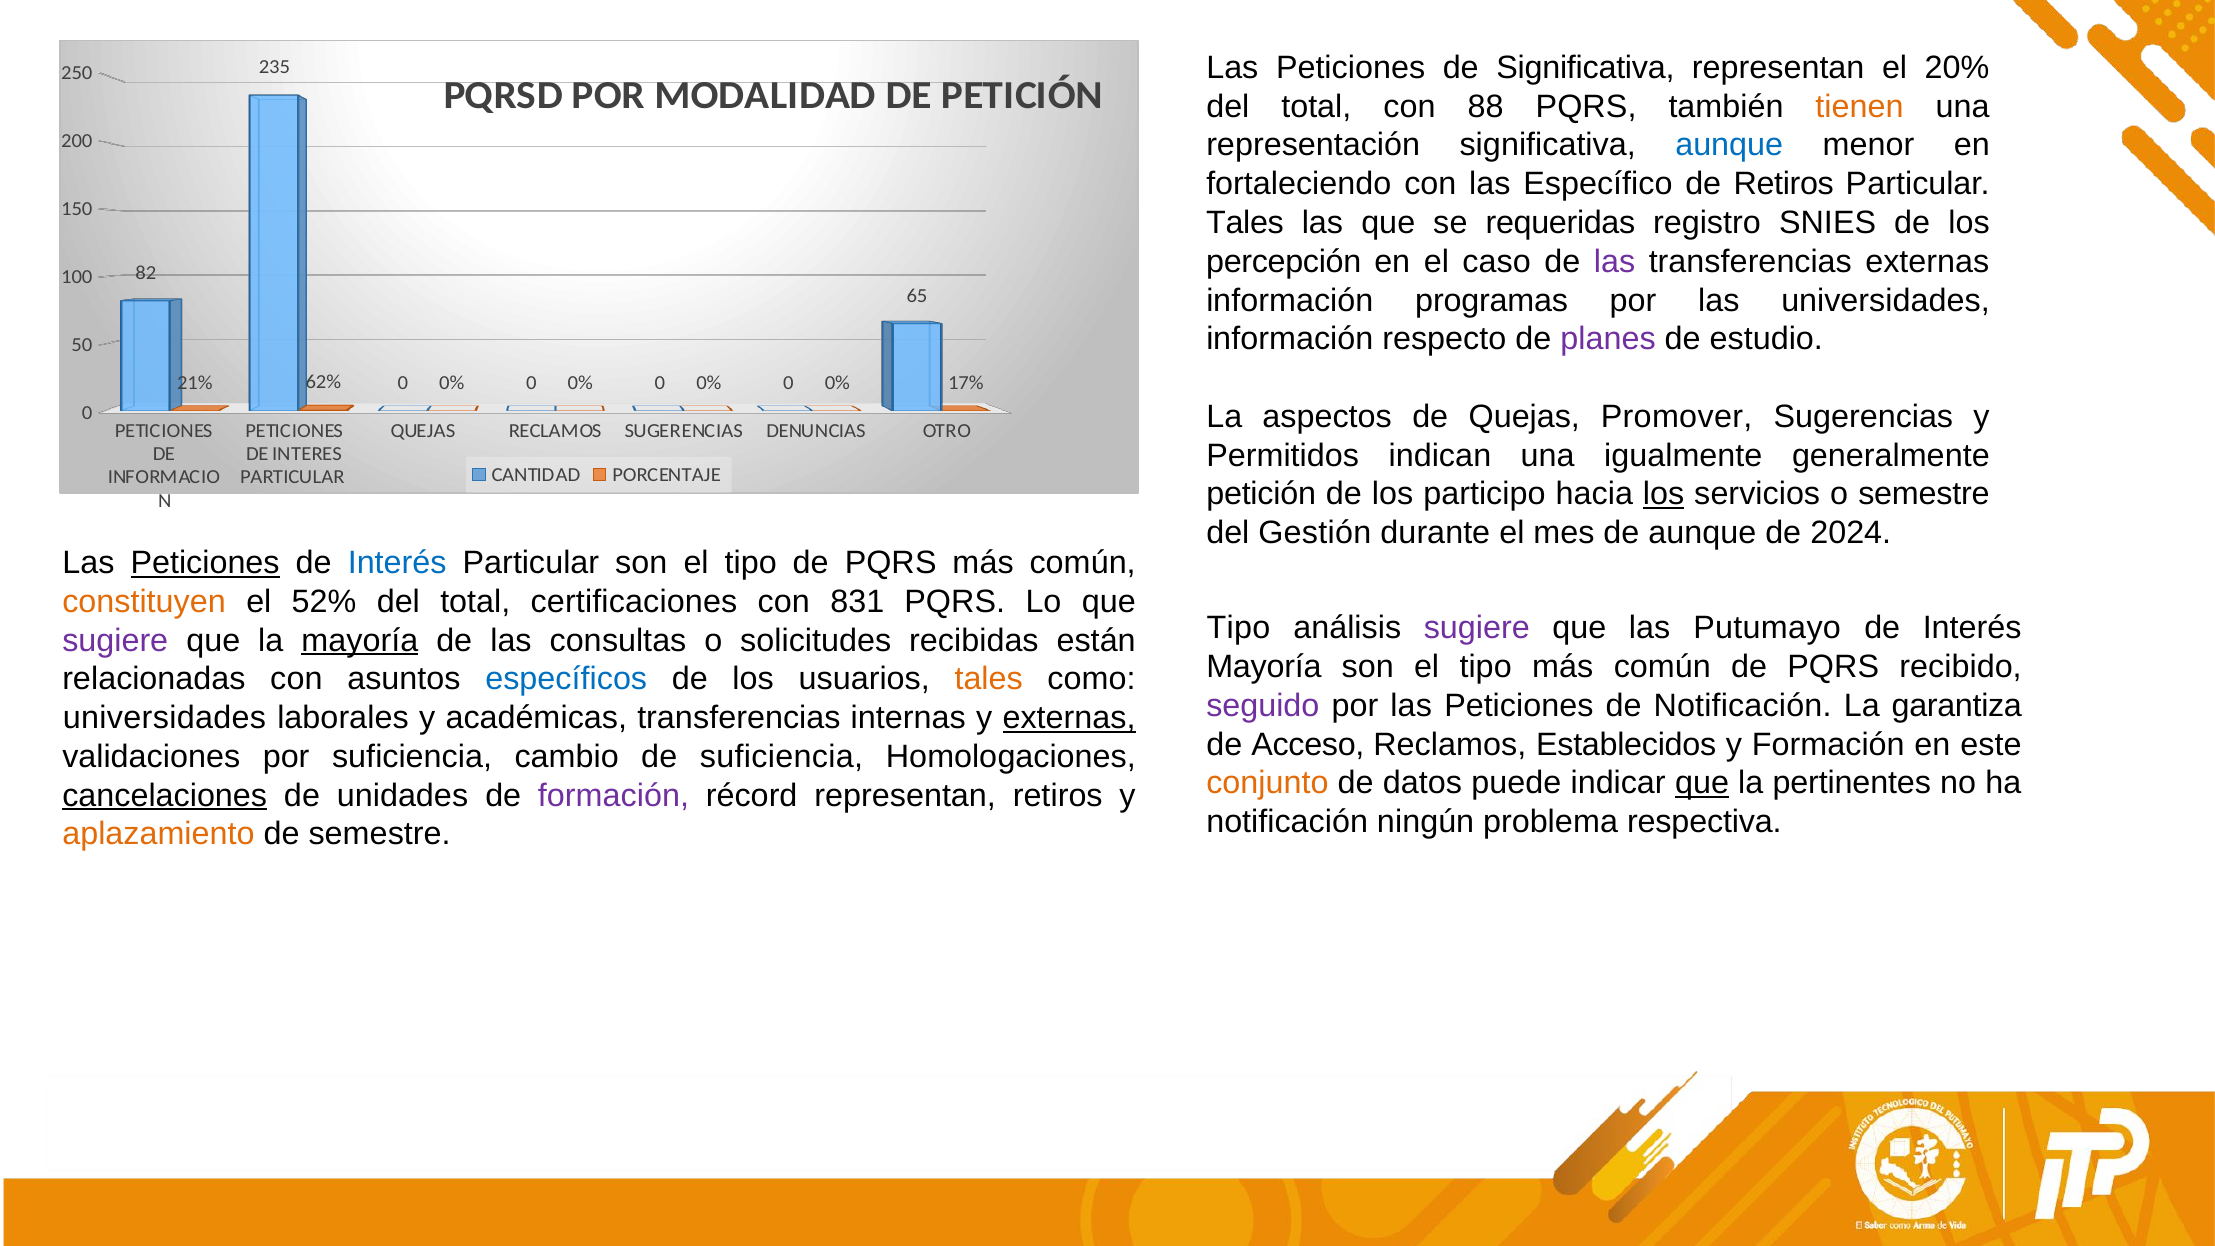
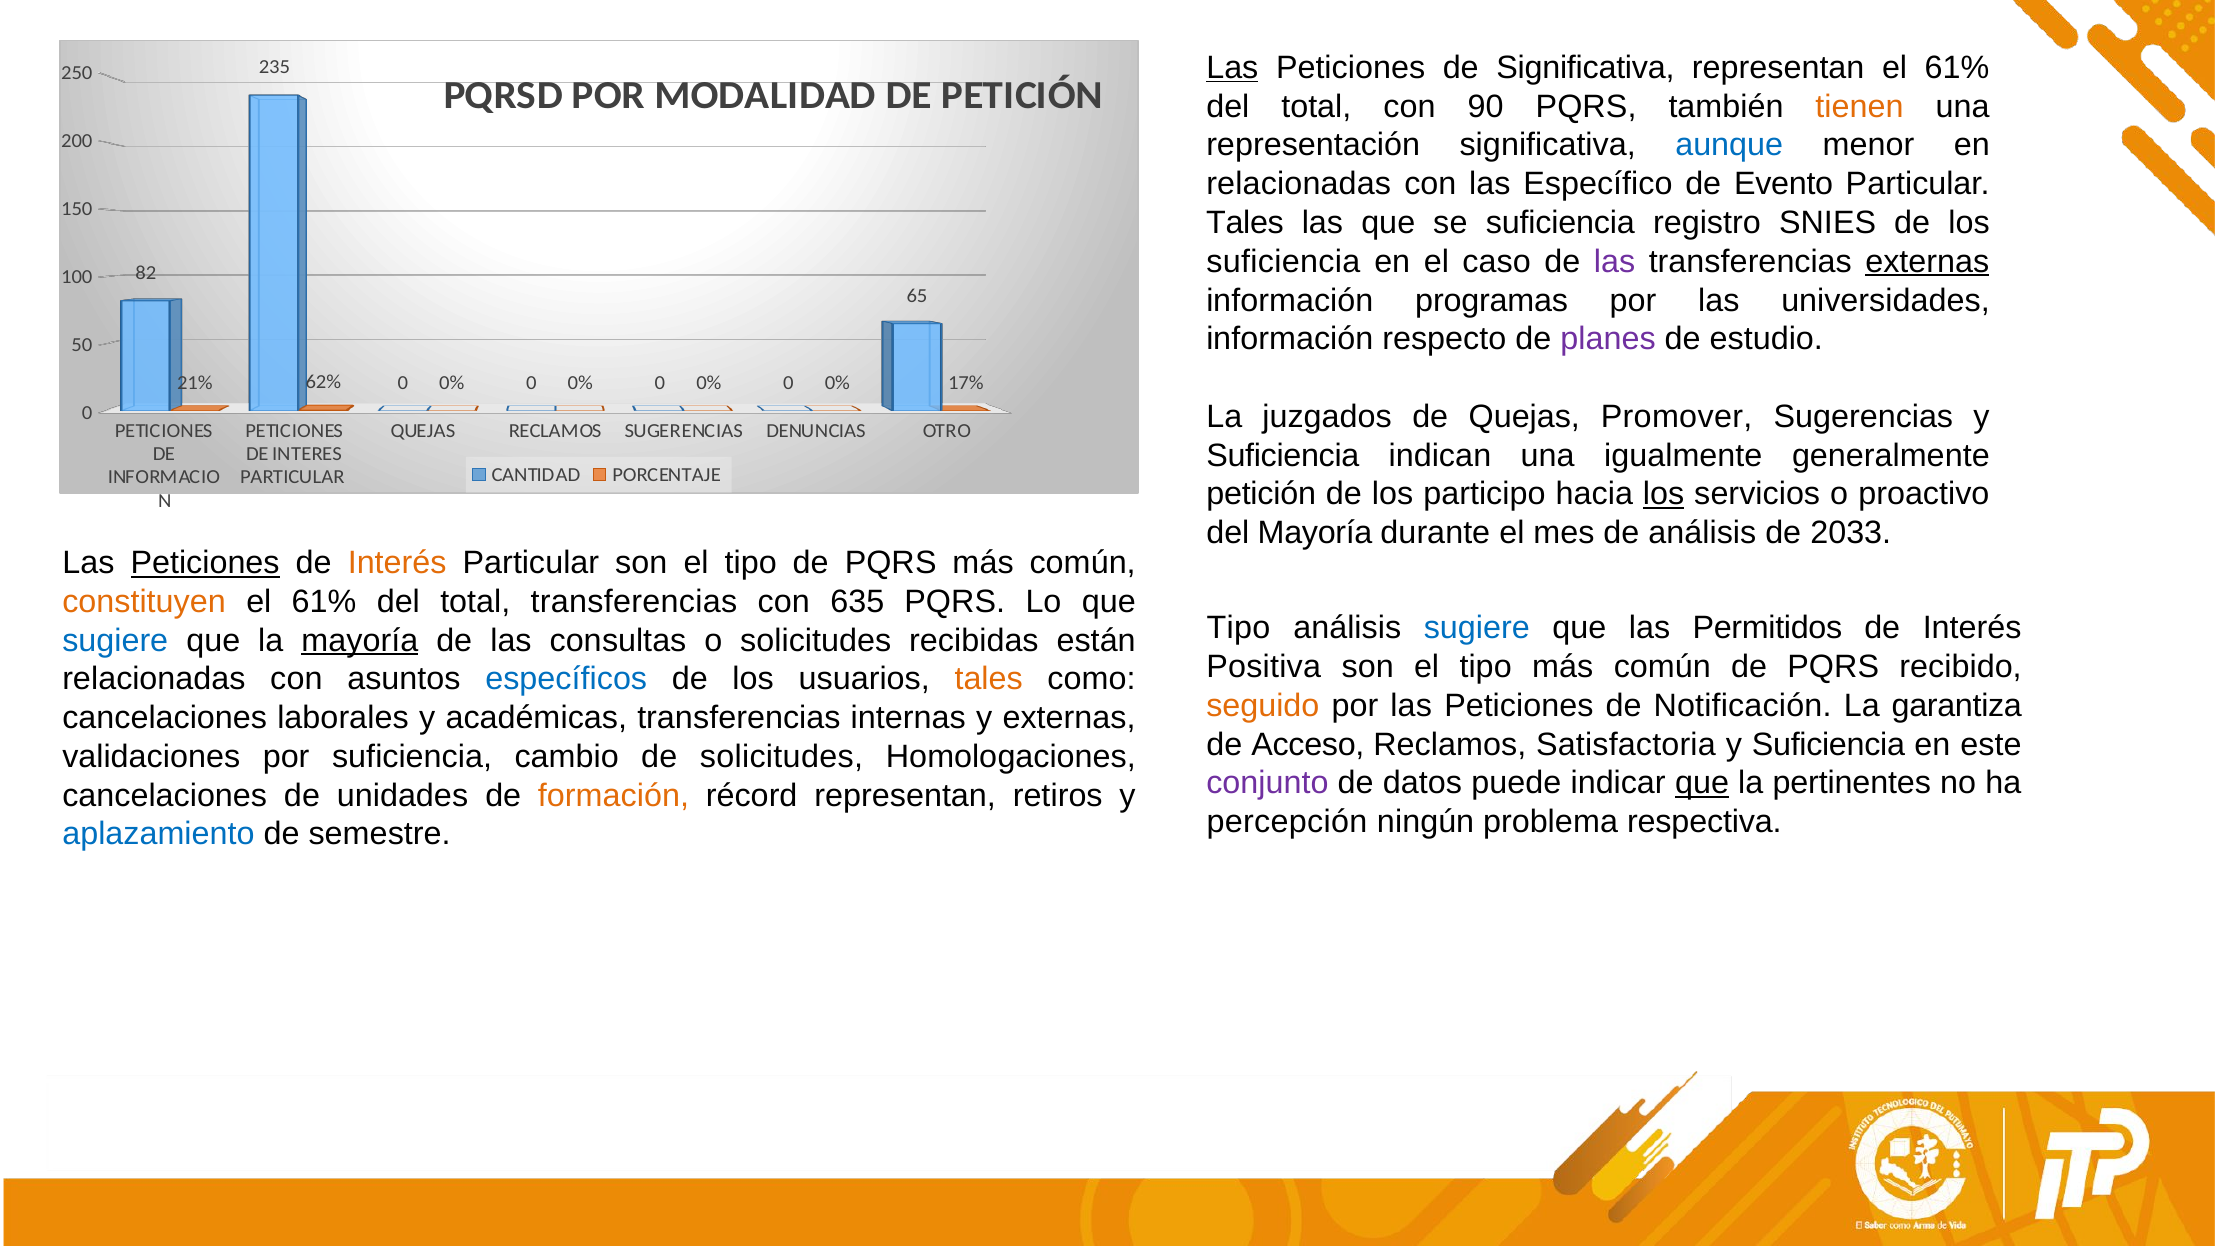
Las underline: none -> present (1232, 68)
representan el 20%: 20% -> 61% (1957, 68)
88: 88 -> 90 (1486, 106)
fortaleciendo: fortaleciendo -> relacionadas (1299, 184)
de Retiros: Retiros -> Evento (1784, 184)
se requeridas: requeridas -> suficiencia (1560, 223)
percepción: percepción -> suficiencia (1283, 262)
externas underline: none -> present (1927, 262)
aspectos: aspectos -> juzgados (1327, 417)
Permitidos: Permitidos -> Suficiencia (1283, 455)
o semestre: semestre -> proactivo (1924, 494)
del Gestión: Gestión -> Mayoría (1315, 533)
de aunque: aunque -> análisis (1702, 533)
2024: 2024 -> 2033 (1851, 533)
Interés colour: blue -> orange (397, 563)
52%: 52% -> 61% (324, 602)
total certificaciones: certificaciones -> transferencias (634, 602)
831: 831 -> 635 (857, 602)
sugiere colour: purple -> blue (1477, 628)
Putumayo: Putumayo -> Permitidos (1767, 628)
sugiere colour: purple -> blue (115, 640)
Mayoría: Mayoría -> Positiva (1264, 667)
seguido colour: purple -> orange (1263, 706)
universidades: universidades -> cancelaciones (165, 718)
externas underline: present -> none (1069, 718)
Establecidos: Establecidos -> Satisfactoria (1626, 744)
Formación: Formación -> Suficiencia (1828, 744)
de suficiencia: suficiencia -> solicitudes (781, 757)
conjunto colour: orange -> purple (1267, 783)
cancelaciones underline: present -> none (165, 795)
formación colour: purple -> orange (613, 795)
notificación: notificación -> percepción (1287, 822)
aplazamiento colour: orange -> blue (158, 834)
